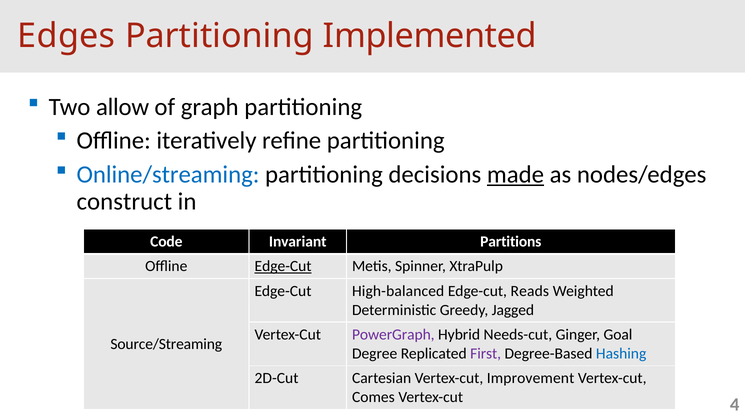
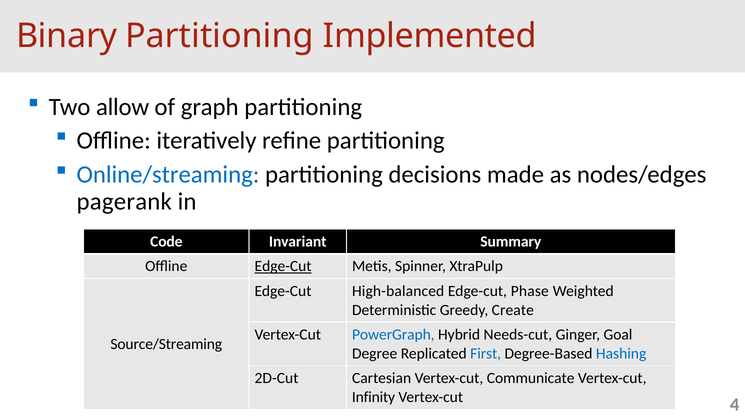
Edges: Edges -> Binary (67, 36)
made underline: present -> none (515, 175)
construct: construct -> pagerank (124, 201)
Partitions: Partitions -> Summary (511, 242)
Reads: Reads -> Phase (530, 291)
Jagged: Jagged -> Create (513, 310)
PowerGraph colour: purple -> blue (393, 335)
First colour: purple -> blue (486, 354)
Improvement: Improvement -> Communicate (531, 378)
Comes: Comes -> Infinity (374, 397)
